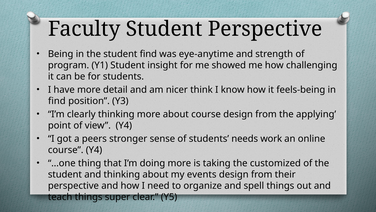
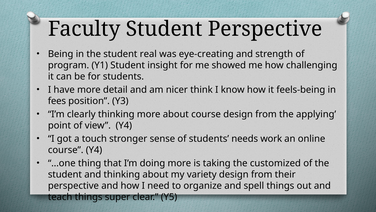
student find: find -> real (148, 54)
eye-anytime: eye-anytime -> eye-creating (206, 54)
find: find -> fees (57, 101)
peers: peers -> touch (94, 138)
events: events -> variety (202, 174)
